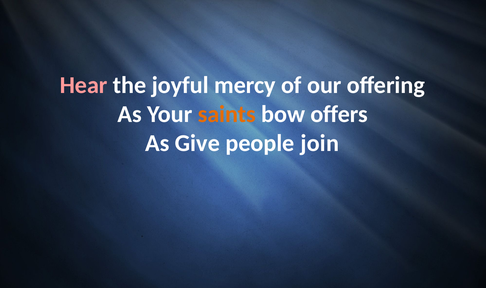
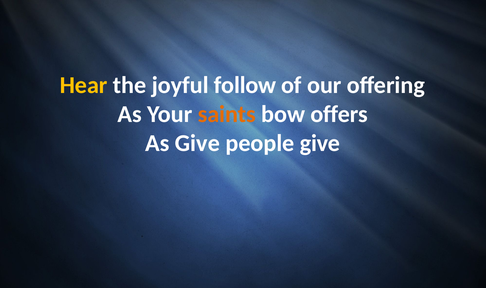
Hear colour: pink -> yellow (84, 85)
mercy: mercy -> follow (245, 85)
people join: join -> give (320, 143)
